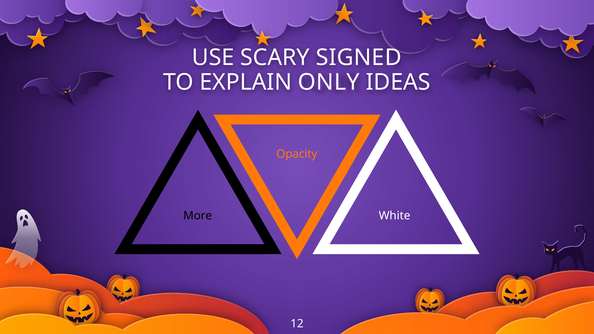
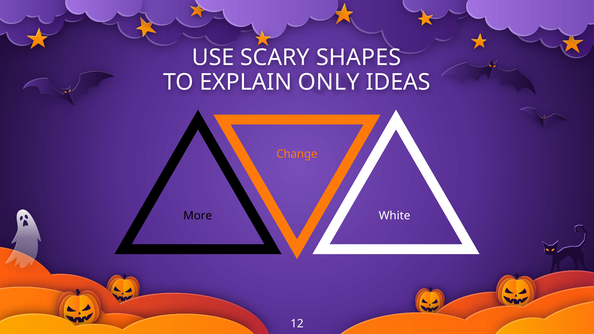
SIGNED: SIGNED -> SHAPES (359, 57)
Opacity: Opacity -> Change (297, 154)
